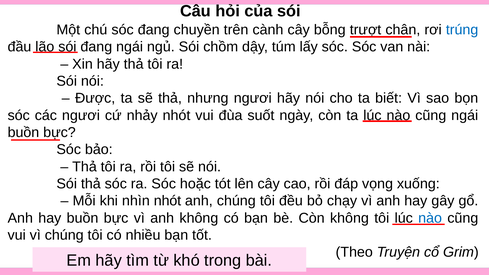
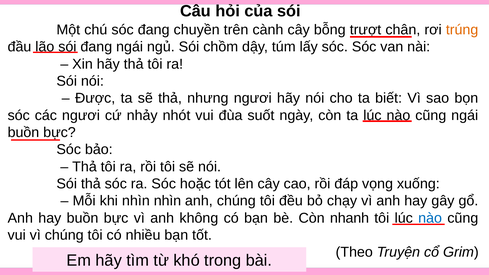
trúng colour: blue -> orange (462, 30)
nhìn nhót: nhót -> nhìn (167, 201)
Còn không: không -> nhanh (350, 218)
